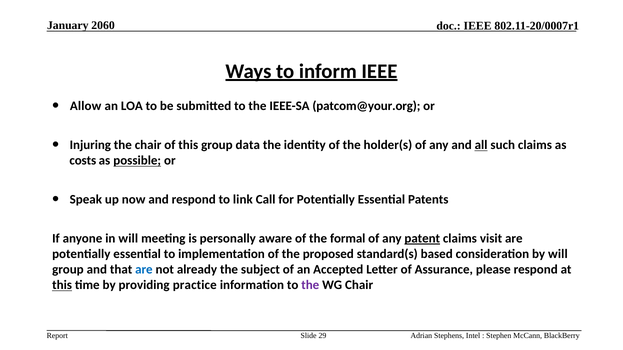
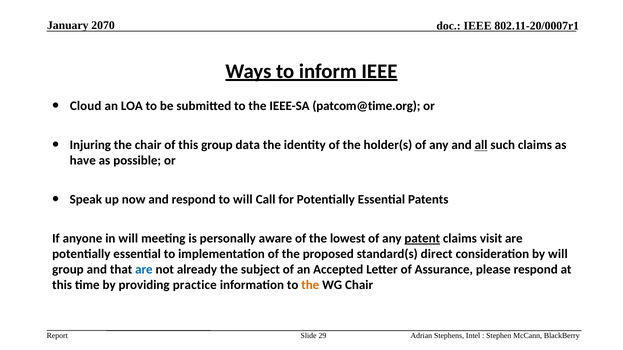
2060: 2060 -> 2070 (103, 25)
Allow: Allow -> Cloud (86, 106)
patcom@your.org: patcom@your.org -> patcom@time.org (366, 106)
costs: costs -> have (83, 161)
possible underline: present -> none (137, 161)
to link: link -> will (243, 200)
formal: formal -> lowest (348, 239)
based: based -> direct (437, 254)
this underline: present -> none (62, 286)
the colour: purple -> orange (310, 286)
